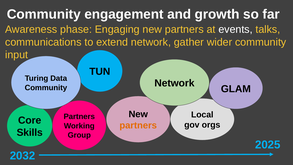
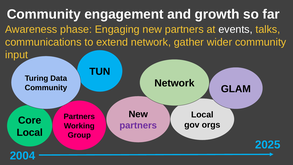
partners colour: orange -> purple (138, 125)
Skills: Skills -> Local (30, 132)
2032: 2032 -> 2004 (22, 156)
